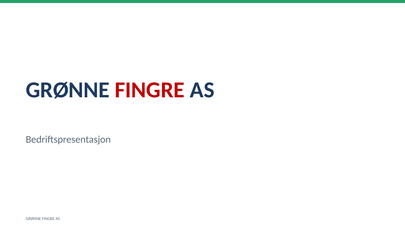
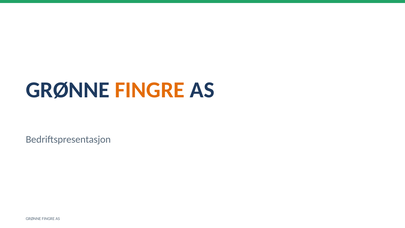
FINGRE colour: red -> orange (150, 90)
